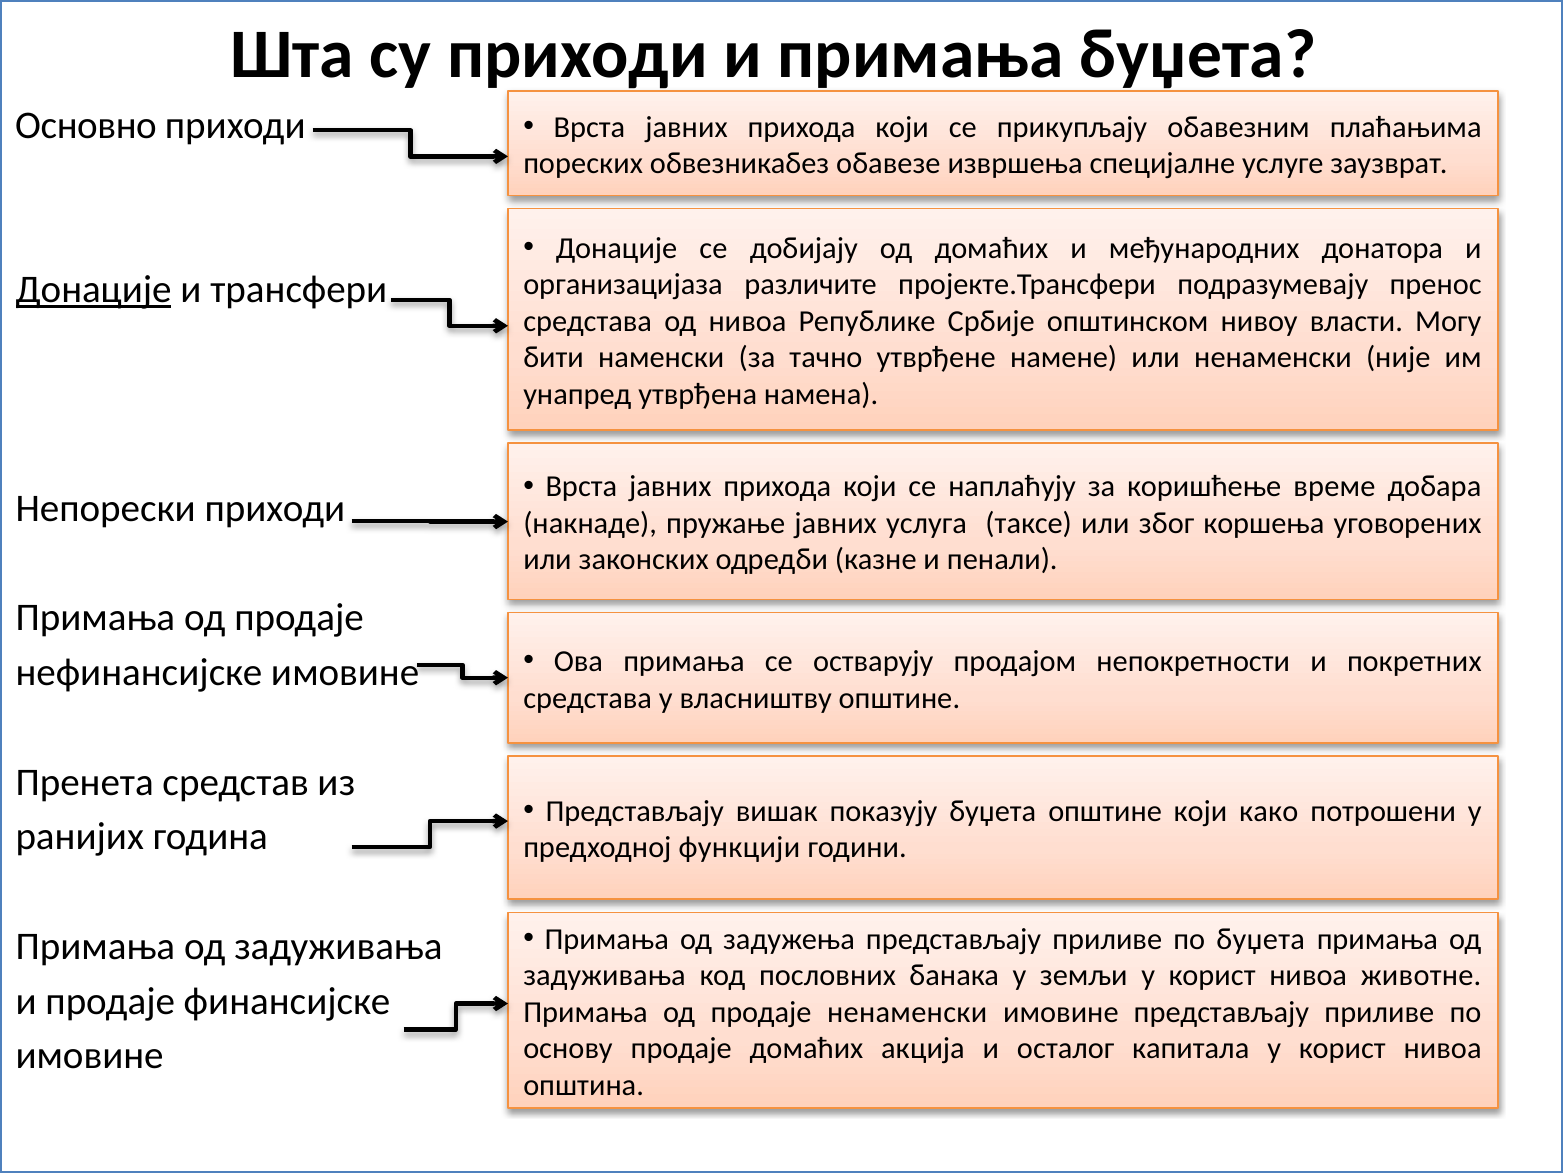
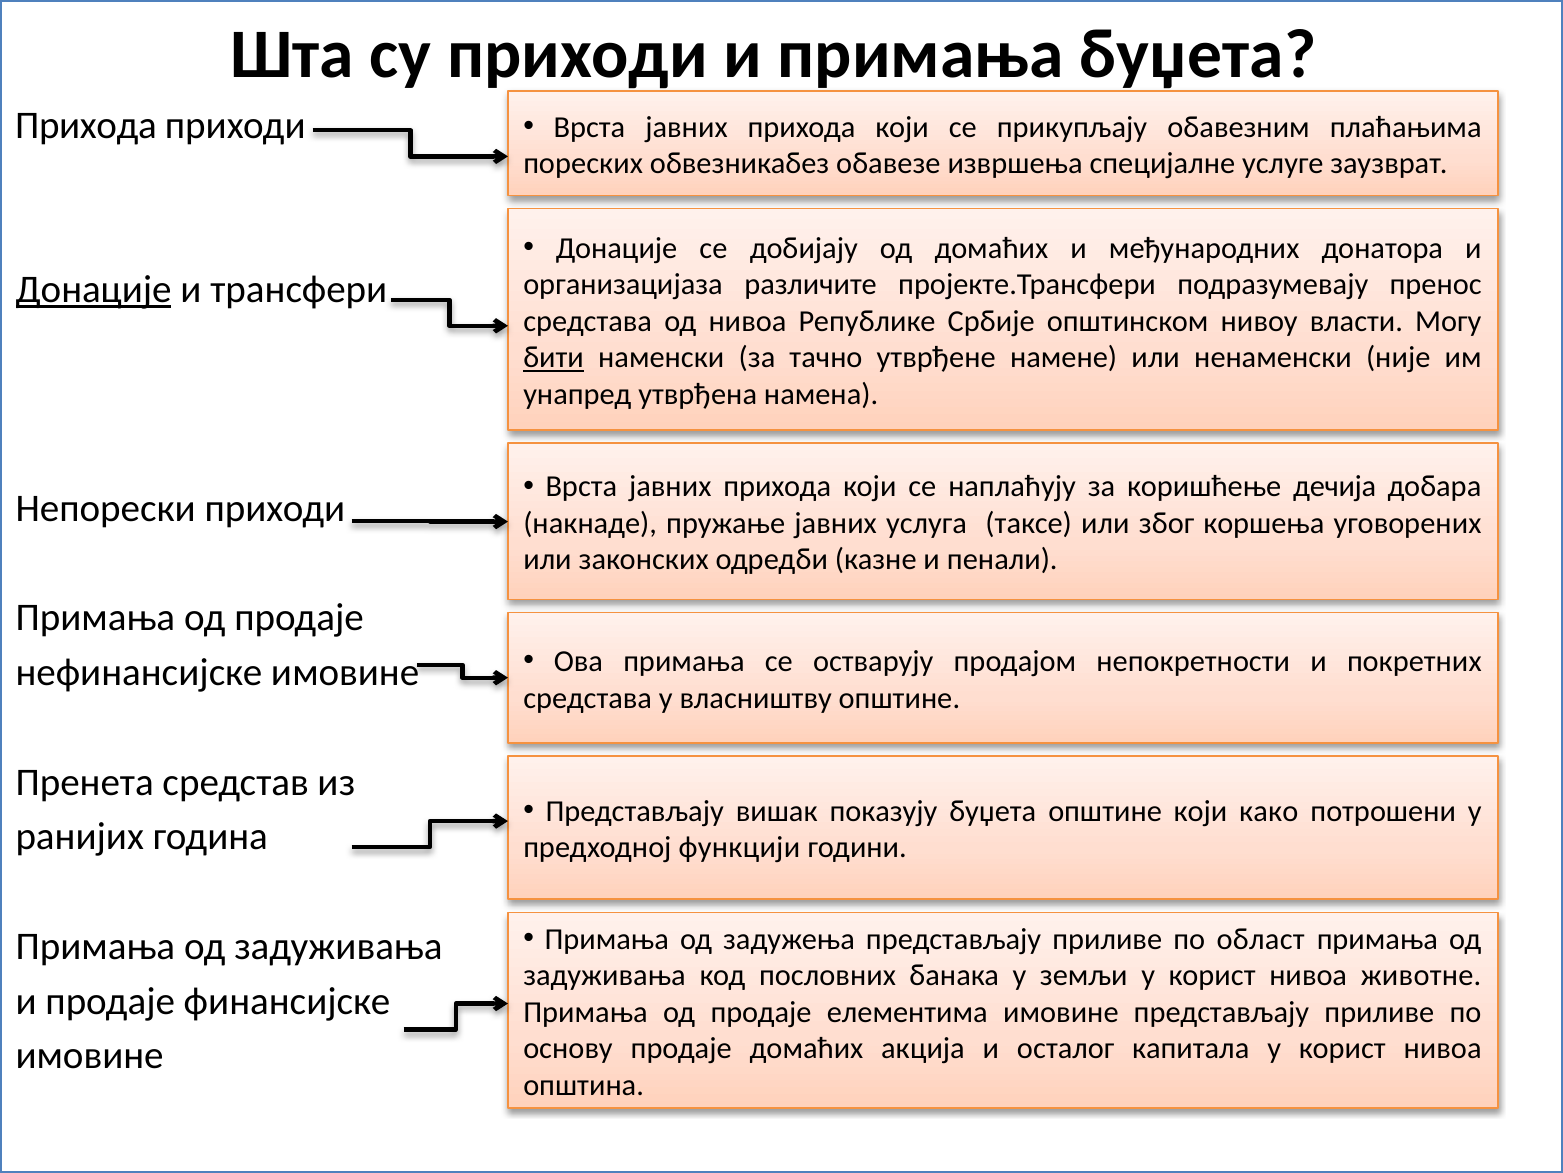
Основно: Основно -> Прихода (86, 125)
бити underline: none -> present (554, 358)
време: време -> дечија (1335, 487)
по буџета: буџета -> област (1261, 939)
продаје ненаменски: ненаменски -> елементима (907, 1012)
